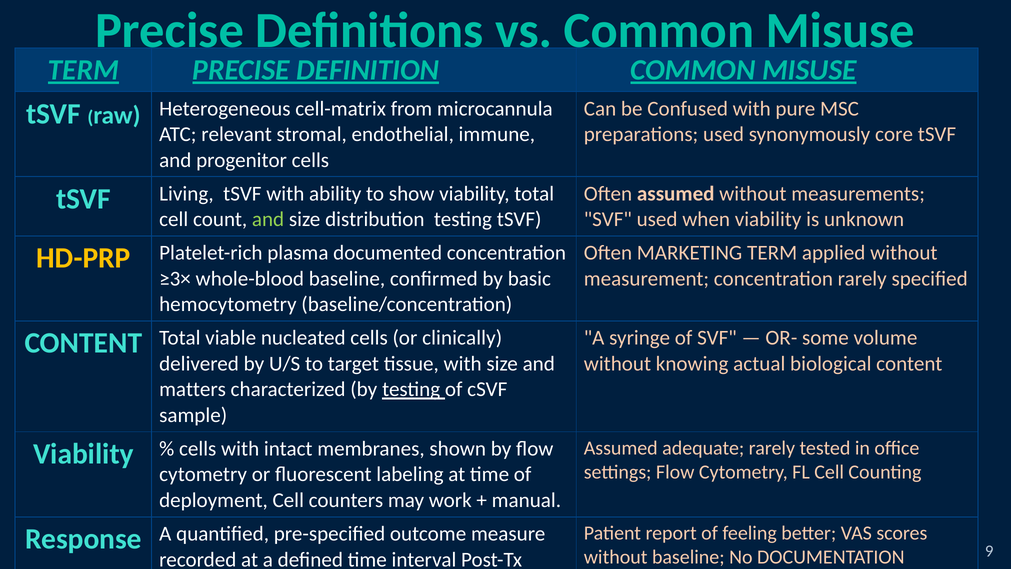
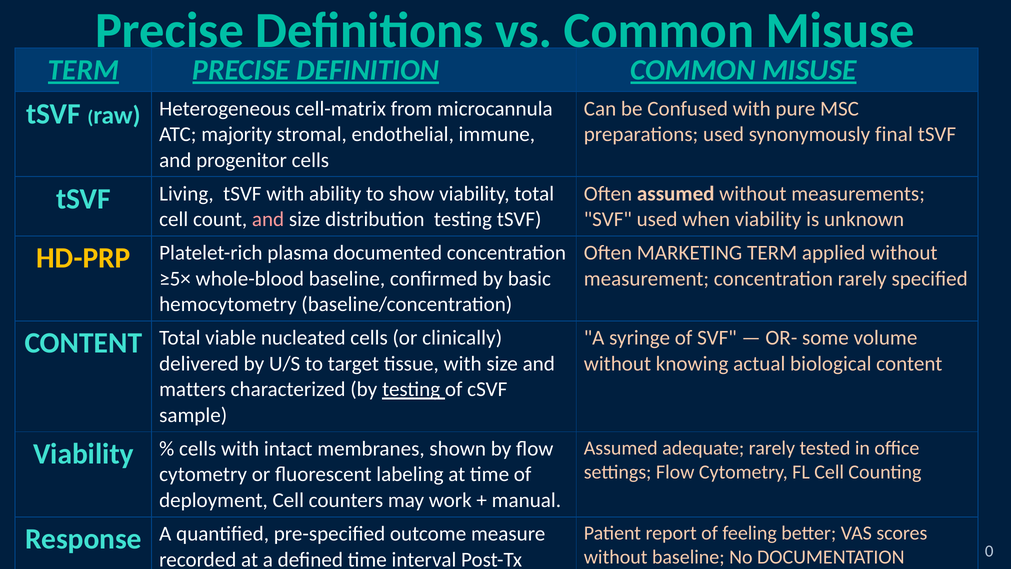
relevant: relevant -> majority (237, 134)
core: core -> final (894, 134)
and colour: light green -> pink (268, 219)
≥3×: ≥3× -> ≥5× (175, 278)
9: 9 -> 0 (989, 551)
